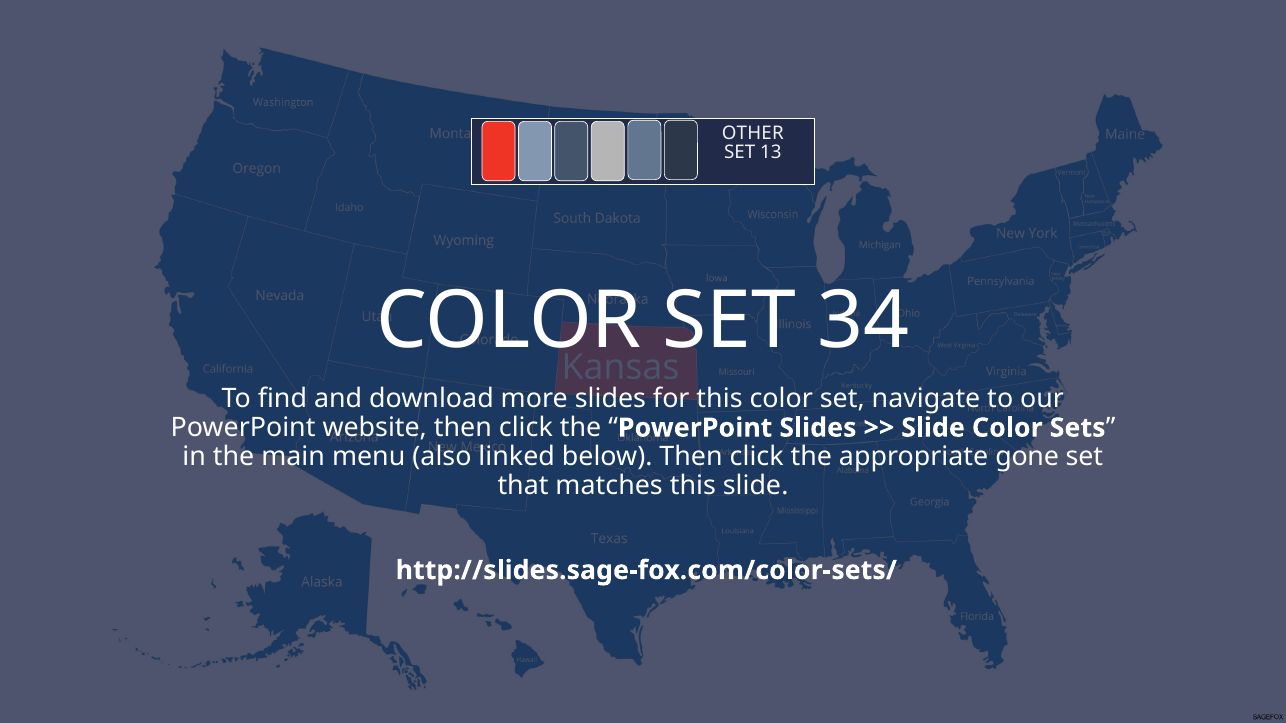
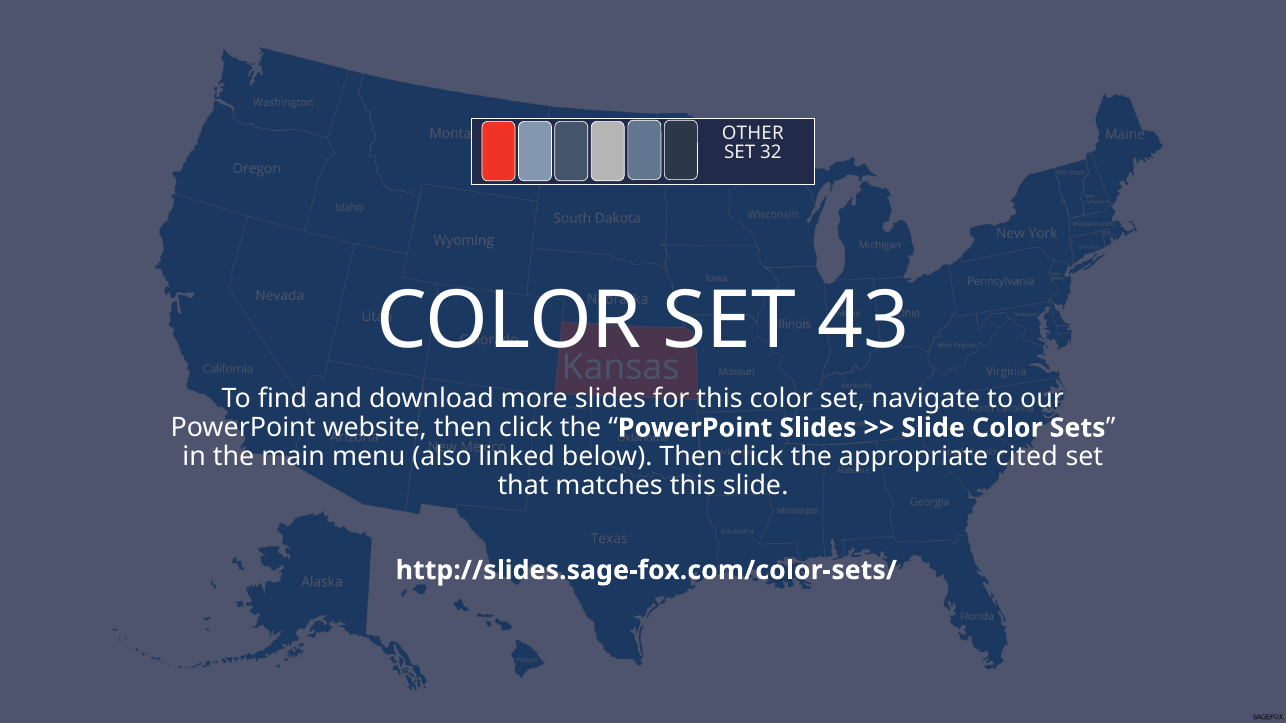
13: 13 -> 32 (771, 153)
34: 34 -> 43 (863, 321)
gone: gone -> cited (1027, 457)
